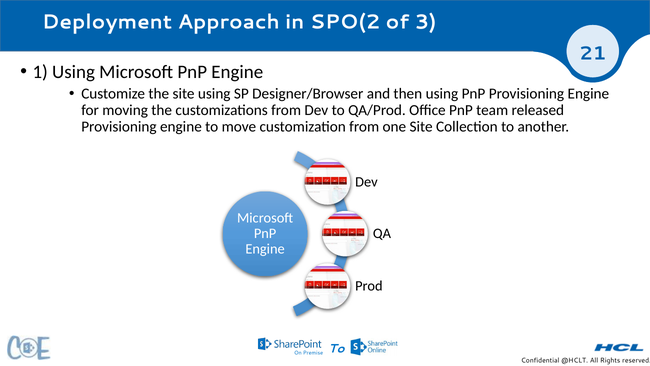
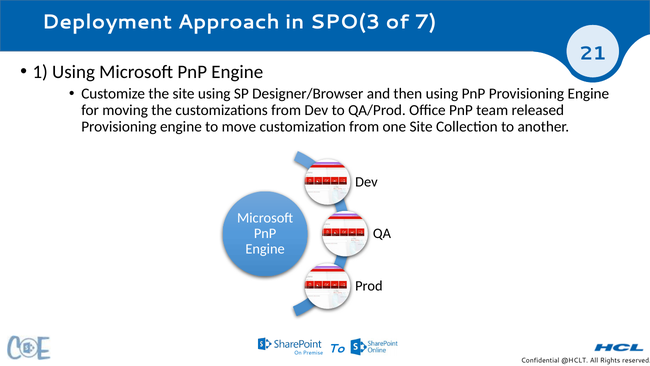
SPO(2: SPO(2 -> SPO(3 (345, 22)
3: 3 -> 7 (426, 22)
